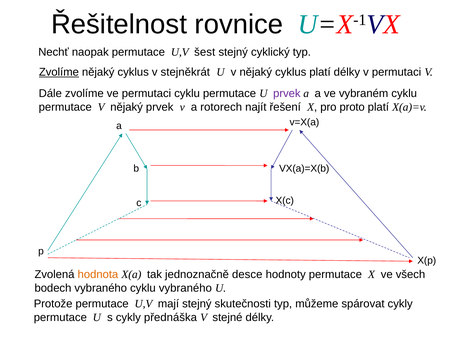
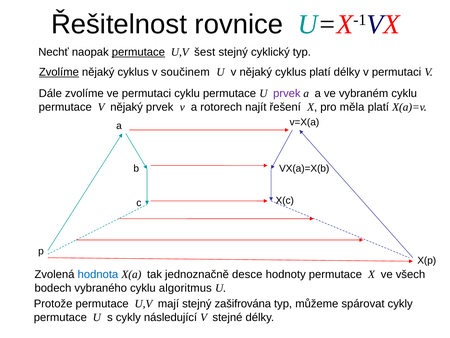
permutace underline: none -> present (138, 52)
stejněkrát: stejněkrát -> součinem (185, 72)
proto: proto -> měla (352, 107)
hodnota colour: orange -> blue (98, 274)
cyklu vybraného: vybraného -> algoritmus (185, 288)
skutečnosti: skutečnosti -> zašifrována (243, 303)
přednáška: přednáška -> následující (171, 317)
